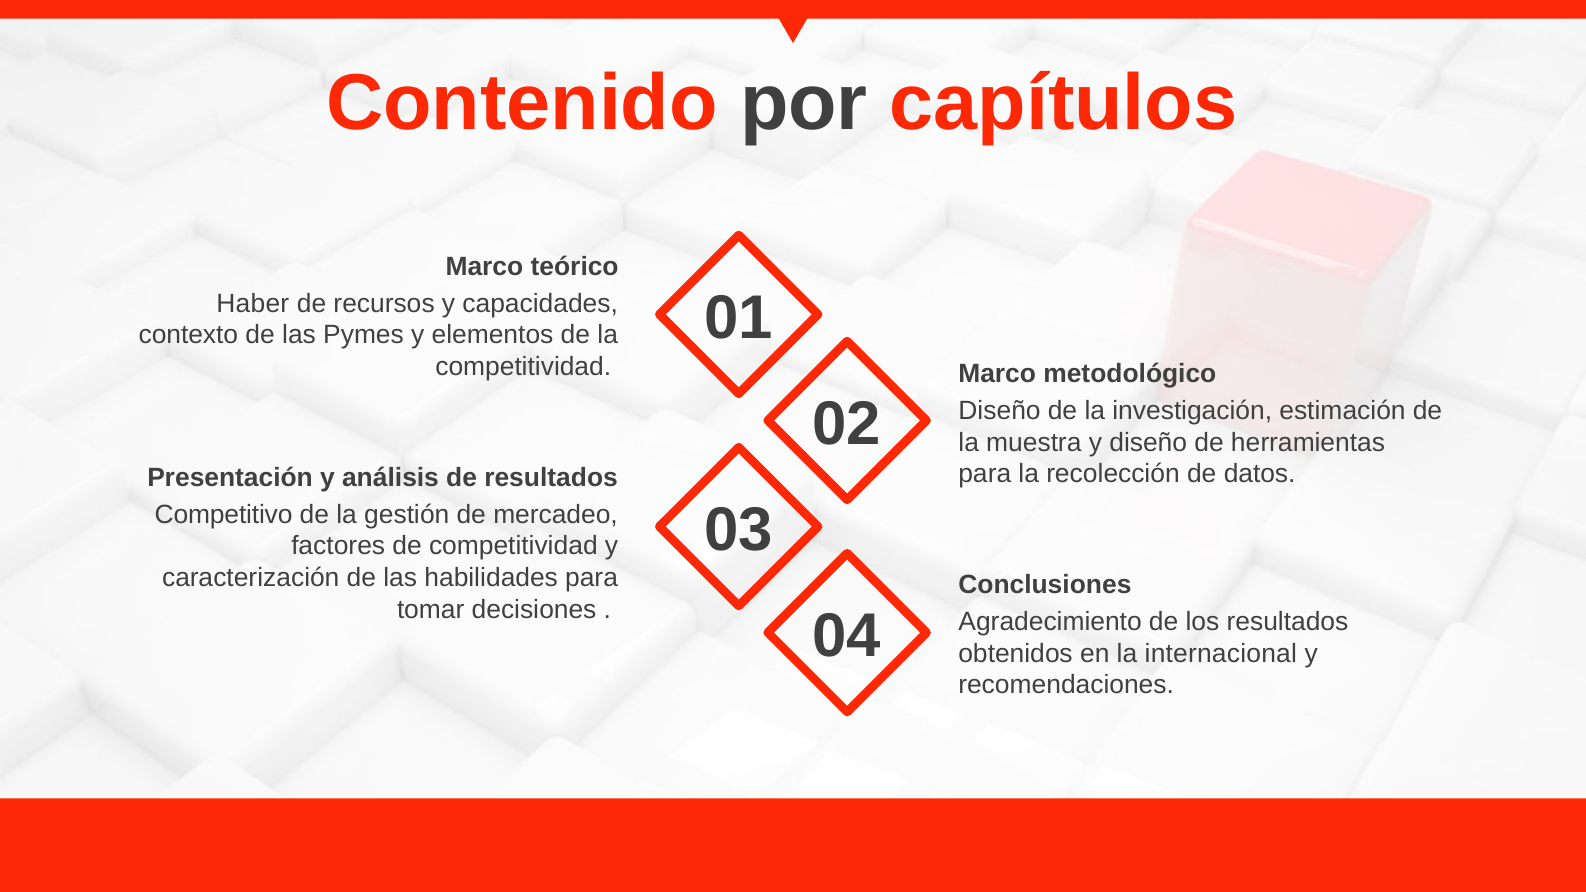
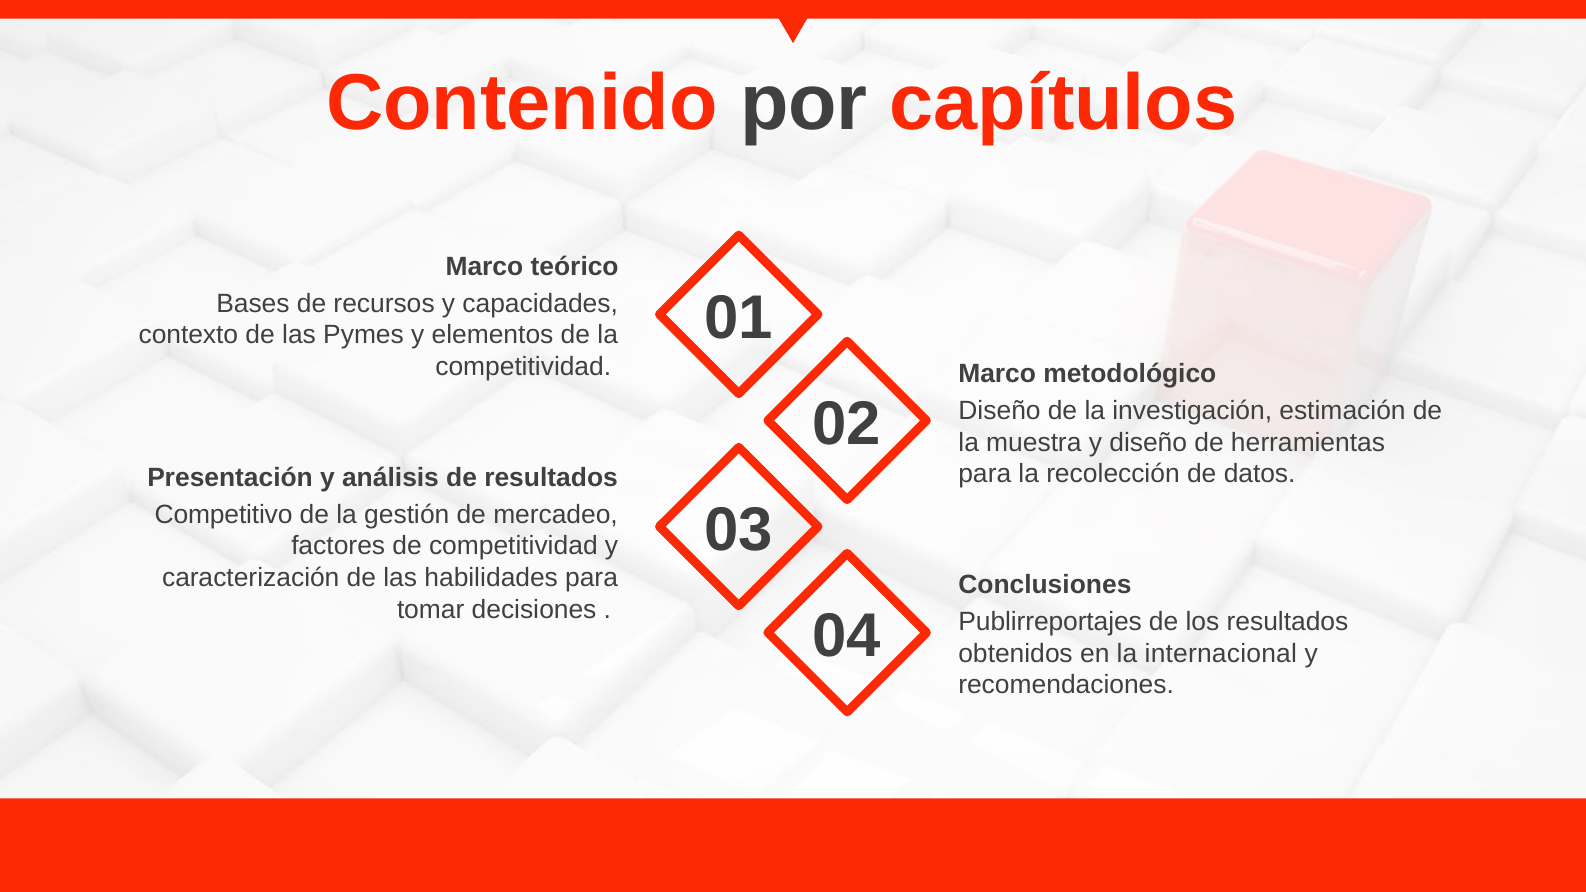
Haber: Haber -> Bases (253, 303)
Agradecimiento: Agradecimiento -> Publirreportajes (1050, 622)
